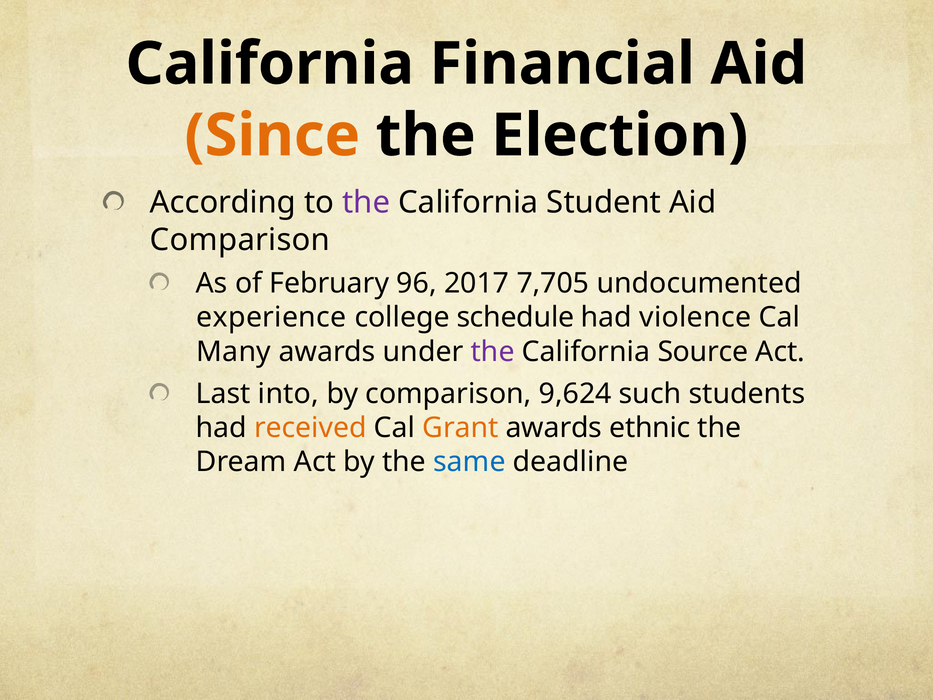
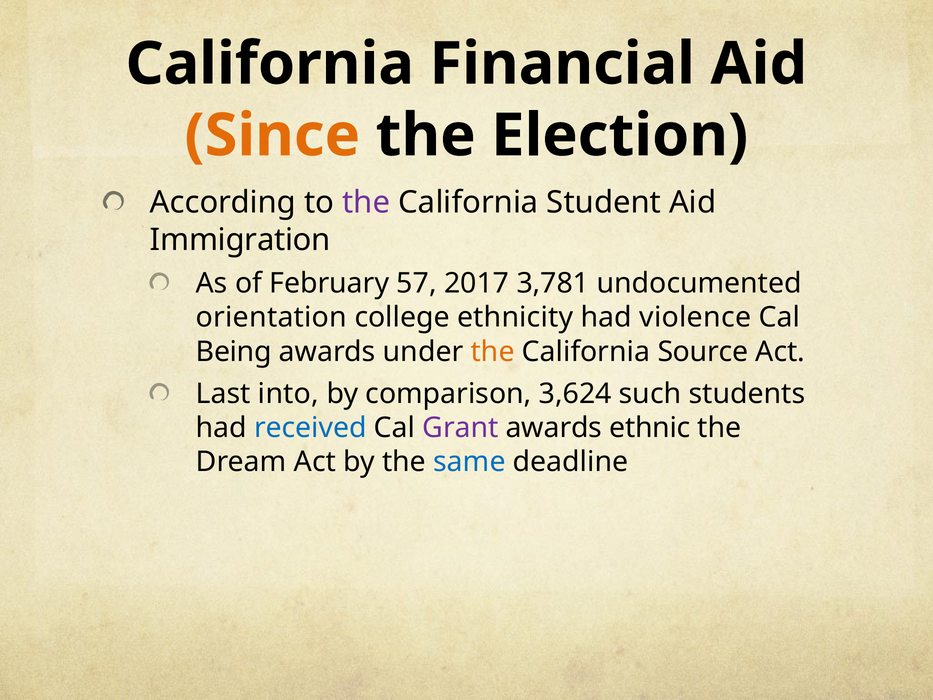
Comparison: Comparison -> Immigration (240, 240)
96: 96 -> 57 (417, 283)
7,705: 7,705 -> 3,781 (553, 283)
experience: experience -> orientation (271, 317)
schedule: schedule -> ethnicity (515, 317)
Many: Many -> Being (234, 352)
the colour: purple -> orange (493, 352)
9,624: 9,624 -> 3,624 (575, 393)
received colour: orange -> blue (310, 428)
Grant colour: orange -> purple (460, 428)
